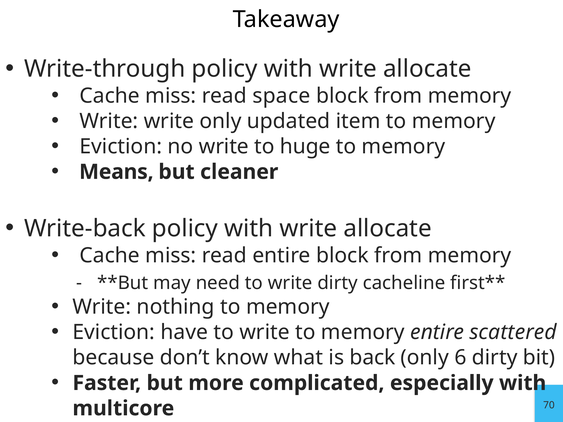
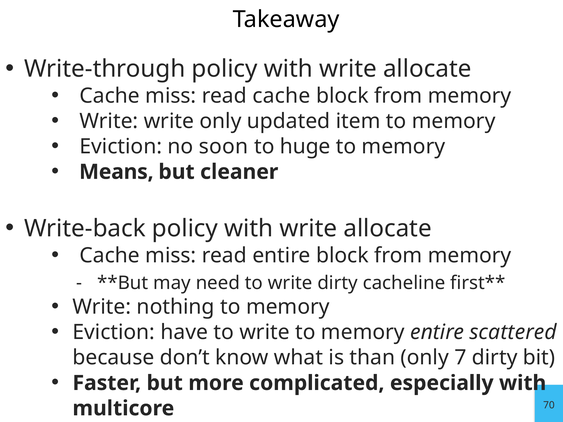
read space: space -> cache (281, 96)
no write: write -> soon (224, 147)
back: back -> than (372, 358)
6: 6 -> 7 (460, 358)
